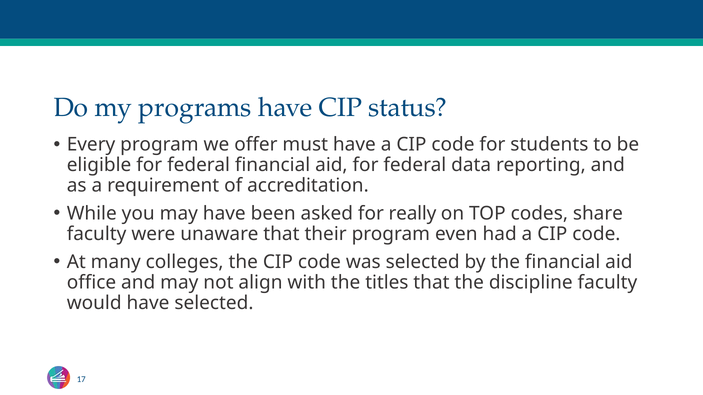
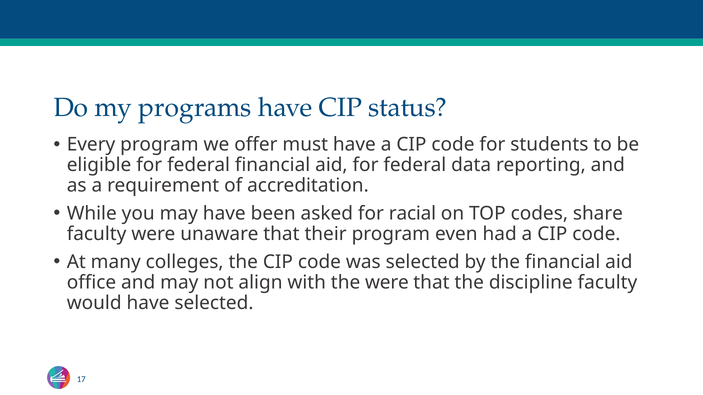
really: really -> racial (412, 214)
the titles: titles -> were (387, 283)
